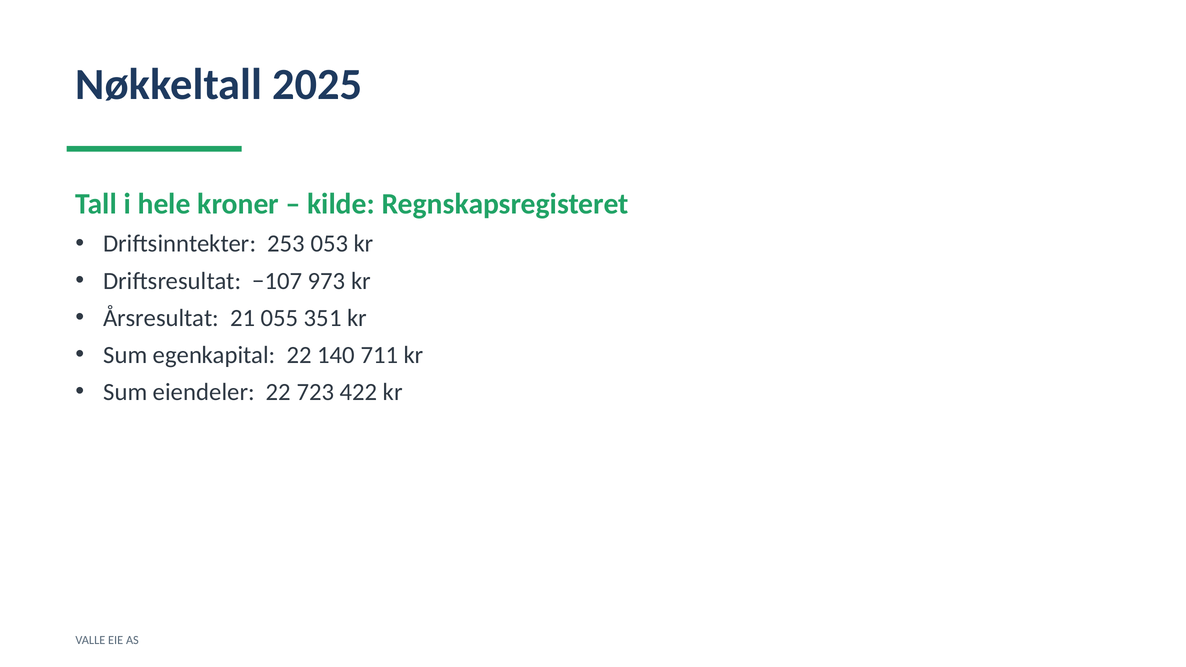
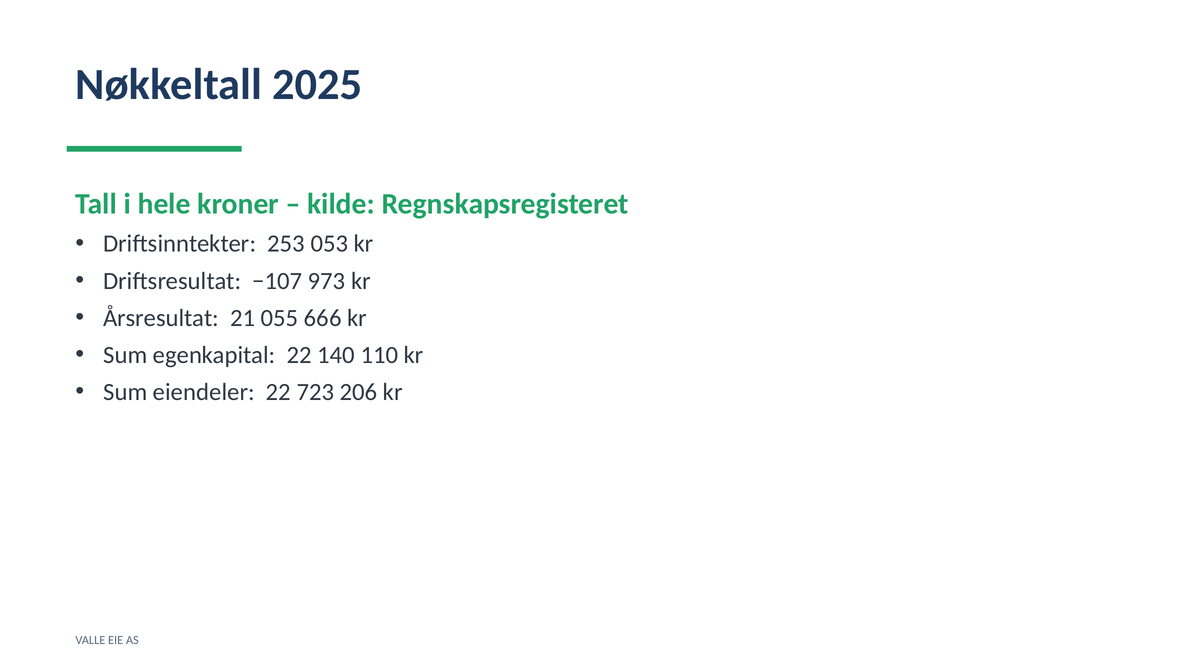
351: 351 -> 666 (323, 318)
711: 711 -> 110 (379, 355)
422: 422 -> 206 (359, 392)
